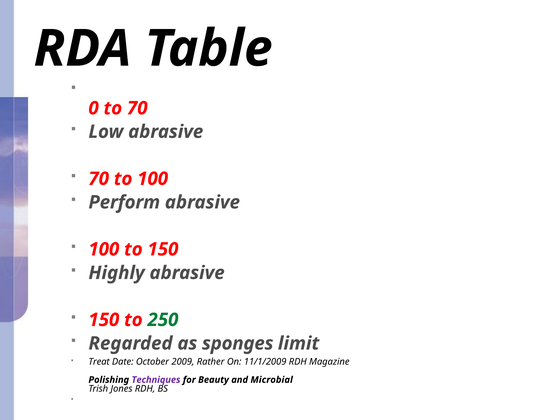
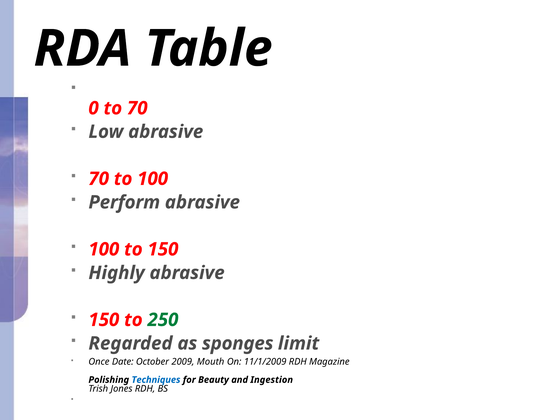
Treat: Treat -> Once (99, 362)
Rather: Rather -> Mouth (211, 362)
Techniques colour: purple -> blue (156, 380)
Microbial: Microbial -> Ingestion (272, 380)
